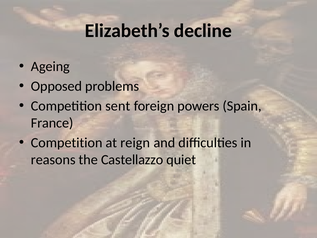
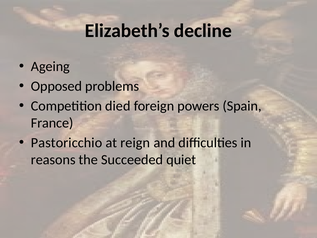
sent: sent -> died (118, 106)
Competition: Competition -> Pastoricchio (67, 143)
Castellazzo: Castellazzo -> Succeeded (132, 160)
